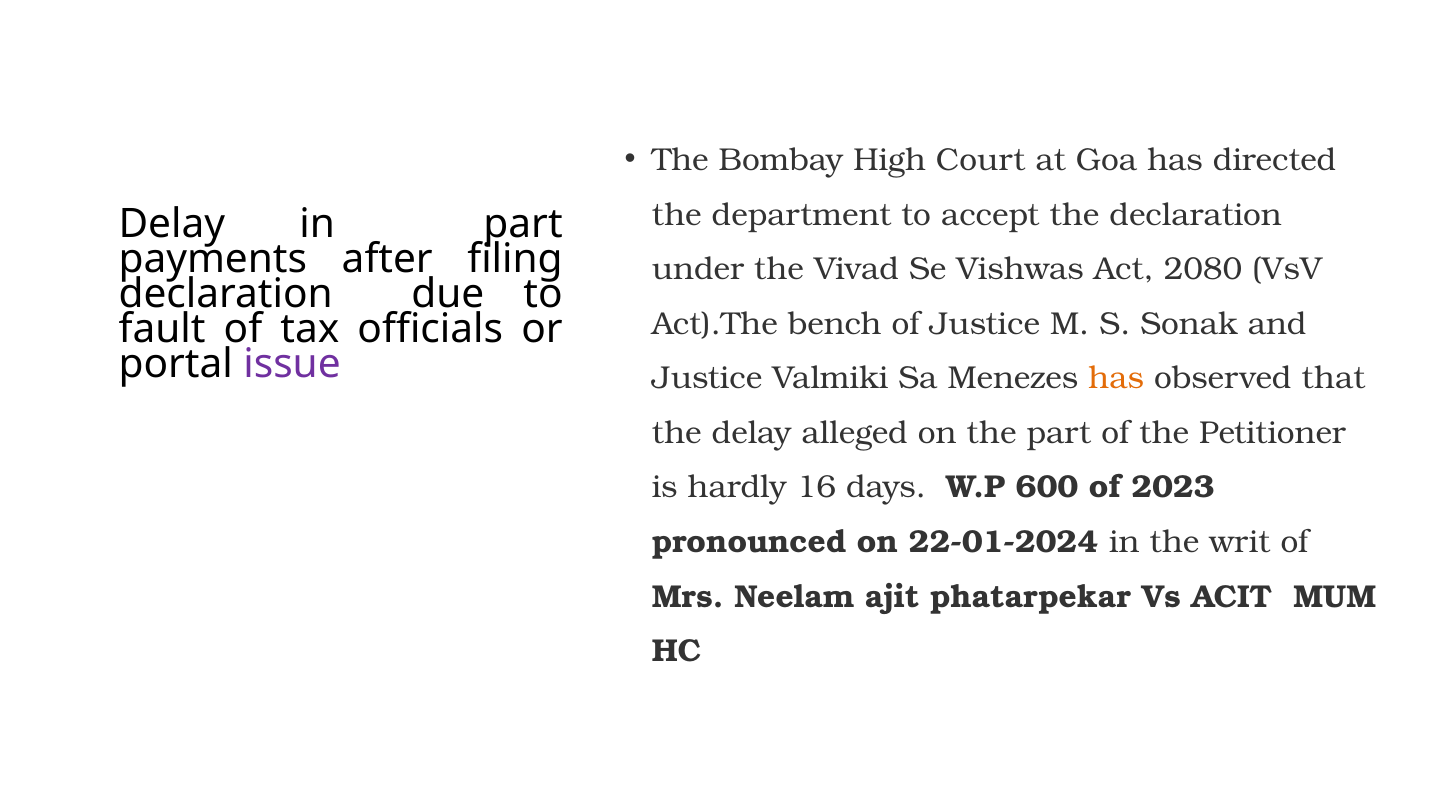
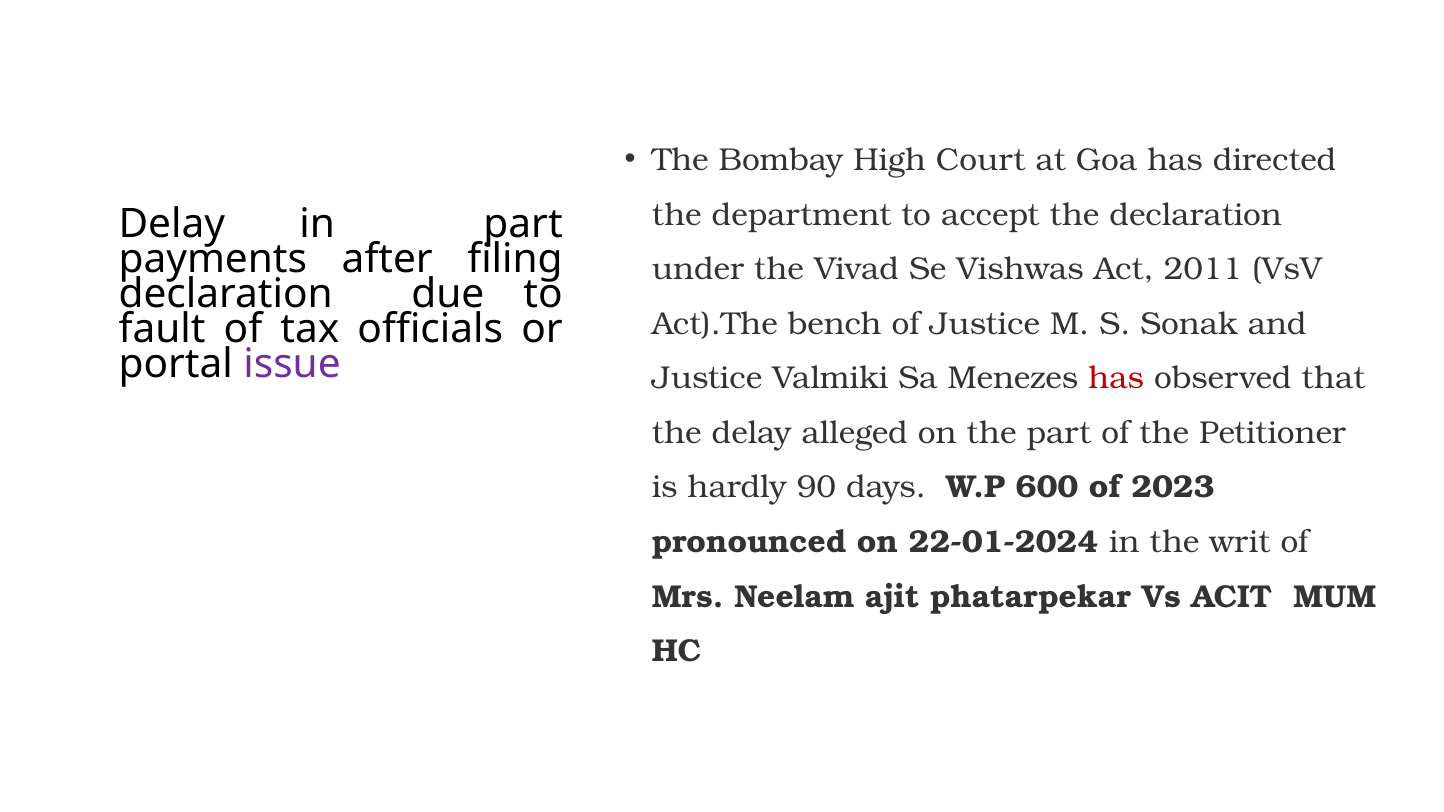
2080: 2080 -> 2011 (1203, 269)
has colour: orange -> red (1116, 379)
16: 16 -> 90 (816, 488)
